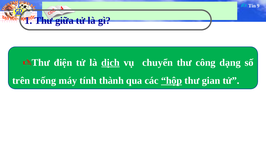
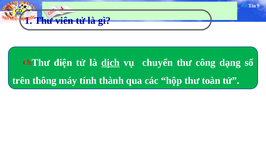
giữa: giữa -> viên (64, 21)
trống: trống -> thông (44, 80)
hộp underline: present -> none (172, 80)
gian: gian -> toàn (211, 80)
